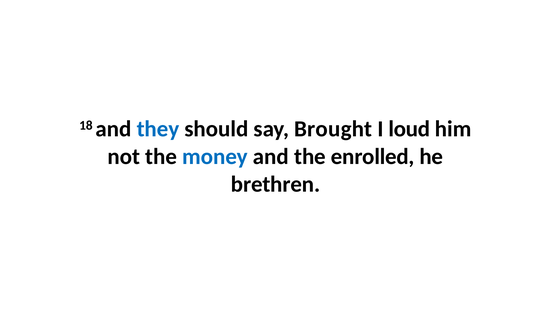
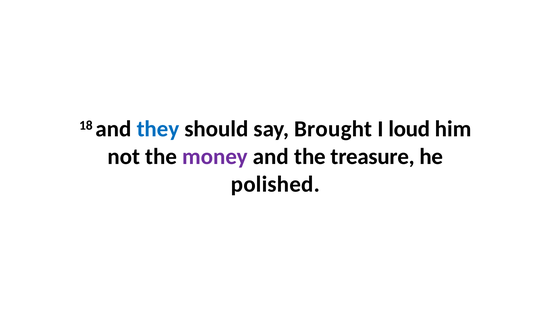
money colour: blue -> purple (215, 157)
enrolled: enrolled -> treasure (373, 157)
brethren: brethren -> polished (275, 184)
